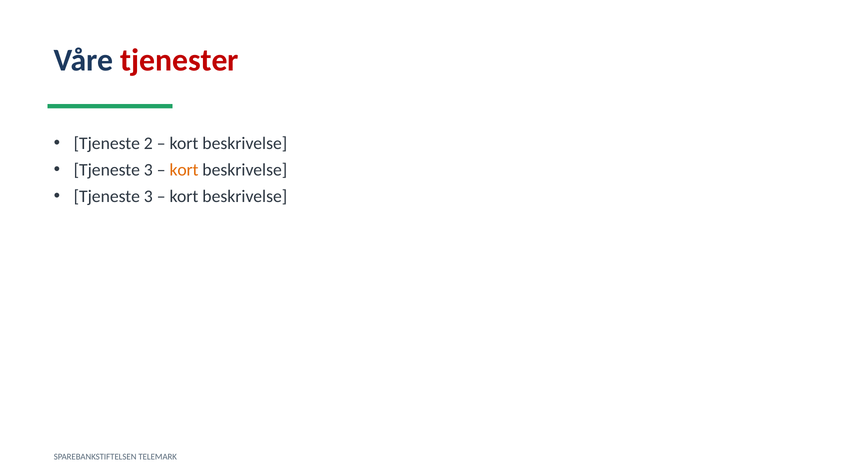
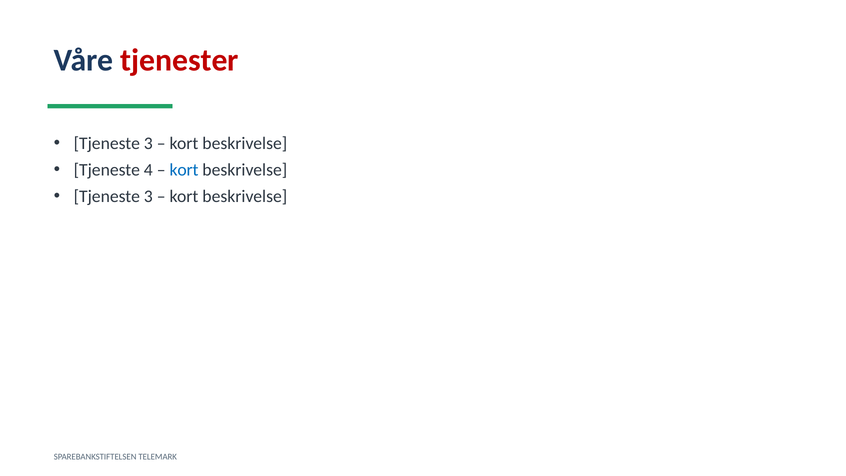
2: 2 -> 3 (148, 143)
3: 3 -> 4 (148, 170)
kort colour: orange -> blue (184, 170)
